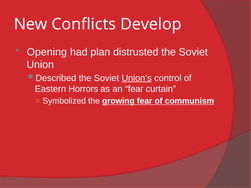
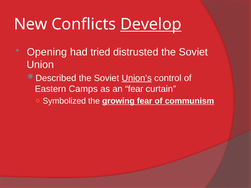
Develop underline: none -> present (151, 24)
plan: plan -> tried (100, 52)
Horrors: Horrors -> Camps (83, 89)
